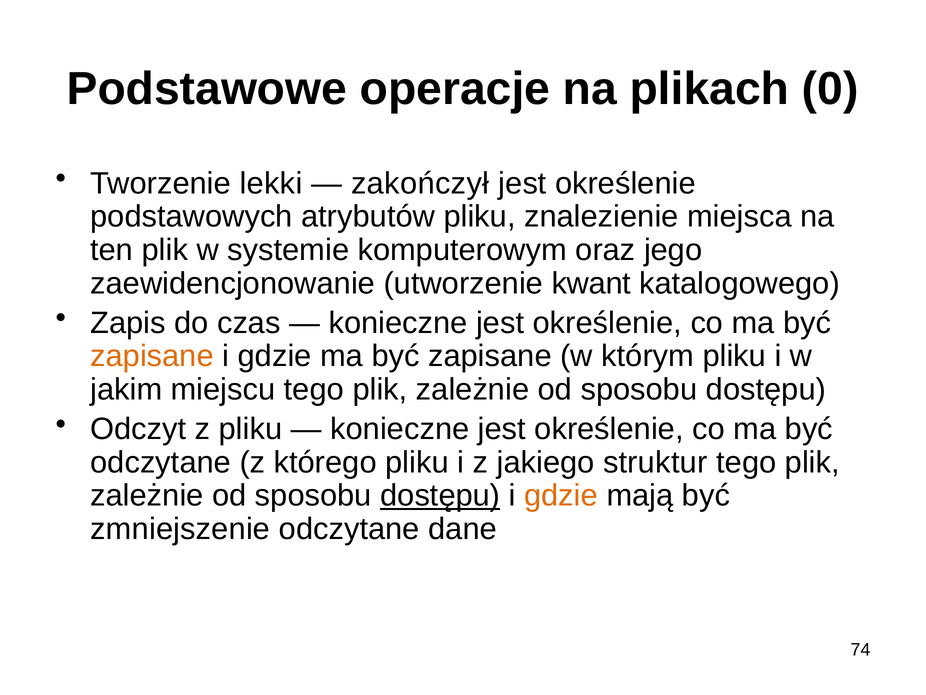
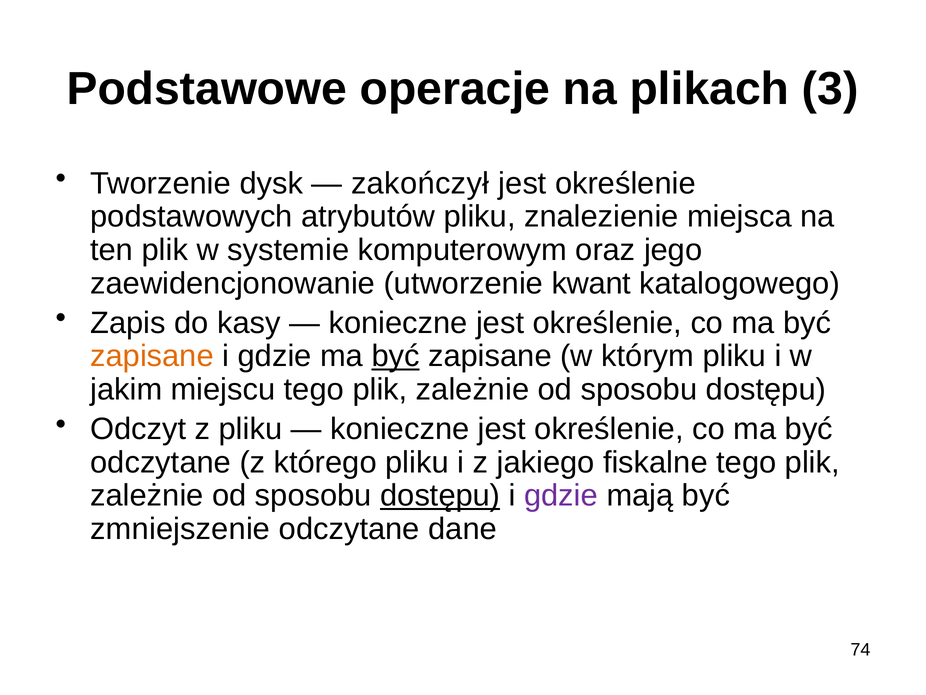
0: 0 -> 3 (830, 89)
lekki: lekki -> dysk (271, 183)
czas: czas -> kasy (249, 323)
być underline: none -> present (396, 356)
struktur: struktur -> fiskalne (655, 462)
gdzie colour: orange -> purple (561, 495)
